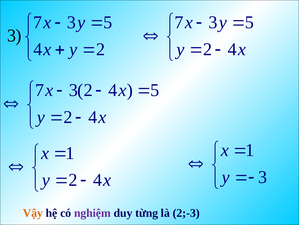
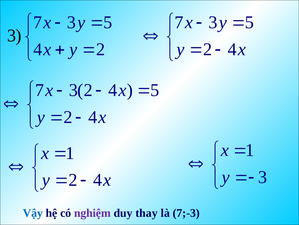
Vậy colour: orange -> blue (33, 212)
từng: từng -> thay (147, 212)
2;-3: 2;-3 -> 7;-3 (186, 212)
